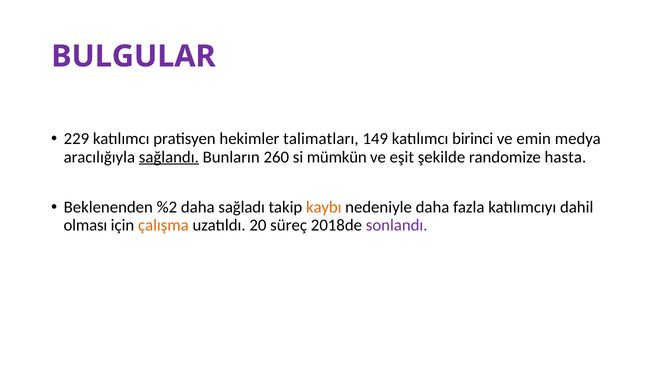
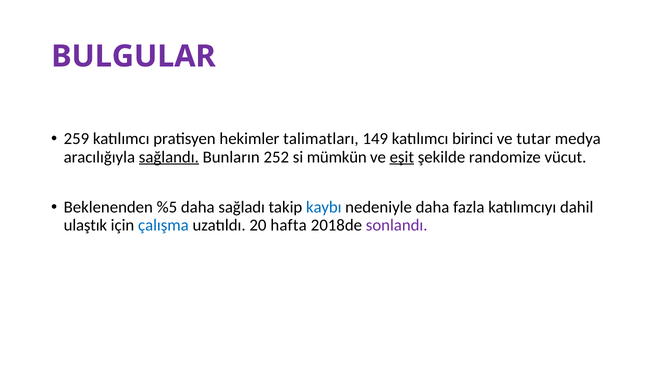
229: 229 -> 259 (76, 139)
emin: emin -> tutar (534, 139)
260: 260 -> 252 (276, 157)
eşit underline: none -> present (402, 157)
hasta: hasta -> vücut (565, 157)
%2: %2 -> %5 (167, 207)
kaybı colour: orange -> blue (324, 207)
olması: olması -> ulaştık (85, 225)
çalışma colour: orange -> blue (163, 225)
süreç: süreç -> hafta (289, 225)
